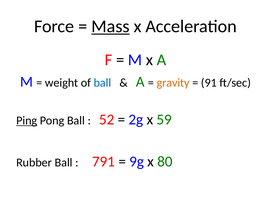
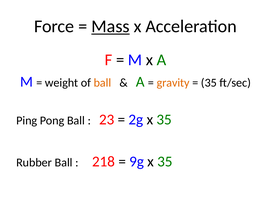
ball colour: blue -> orange (102, 83)
91: 91 -> 35 (209, 83)
Ping underline: present -> none (27, 121)
52: 52 -> 23 (107, 120)
2g x 59: 59 -> 35 (164, 120)
791: 791 -> 218 (104, 162)
9g x 80: 80 -> 35 (165, 162)
